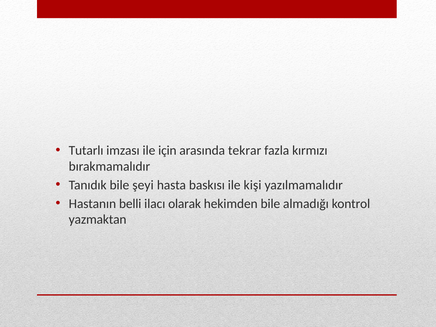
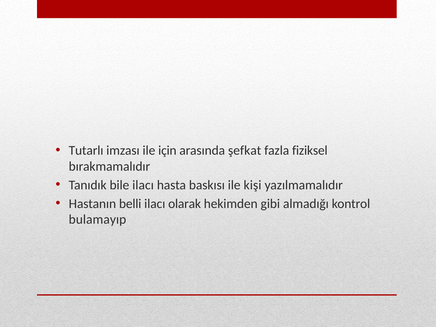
tekrar: tekrar -> şefkat (245, 150)
kırmızı: kırmızı -> fiziksel (310, 150)
bile şeyi: şeyi -> ilacı (143, 185)
hekimden bile: bile -> gibi (270, 204)
yazmaktan: yazmaktan -> bulamayıp (97, 220)
